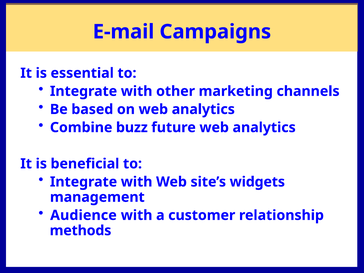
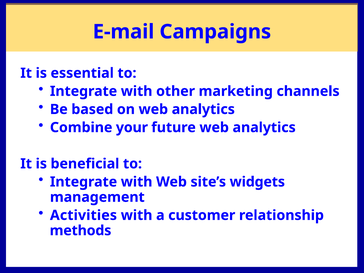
buzz: buzz -> your (132, 127)
Audience: Audience -> Activities (83, 215)
